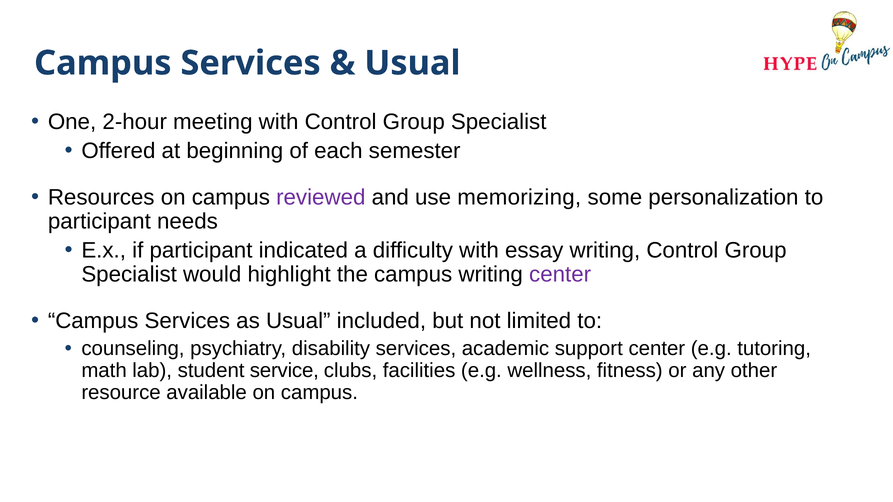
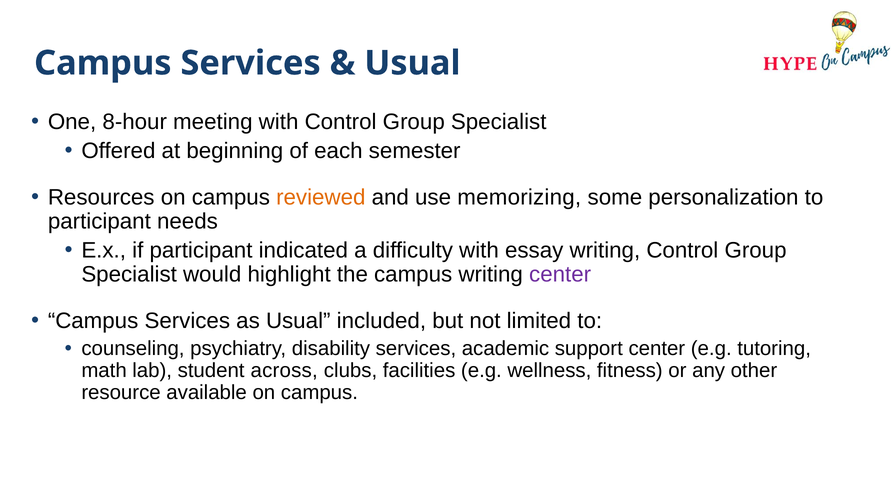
2-hour: 2-hour -> 8-hour (135, 122)
reviewed colour: purple -> orange (321, 197)
service: service -> across (284, 371)
